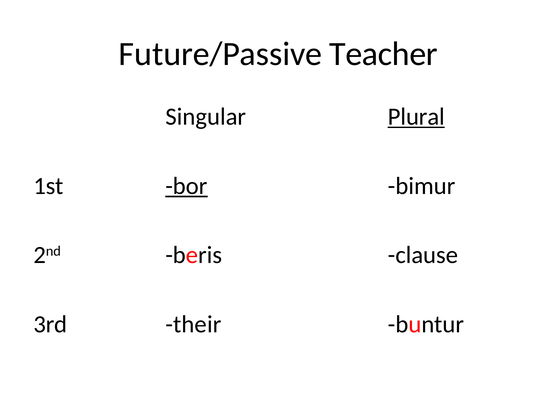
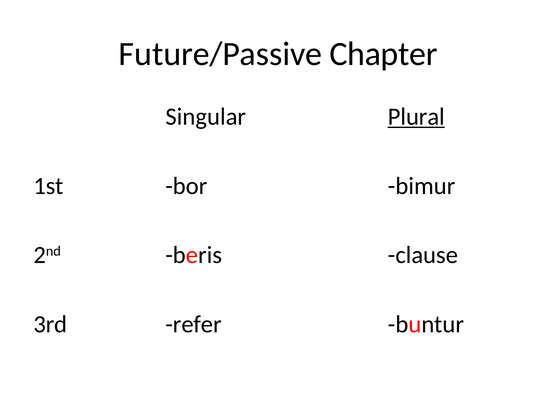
Teacher: Teacher -> Chapter (383, 54)
bor underline: present -> none (186, 186)
their: their -> refer (194, 324)
